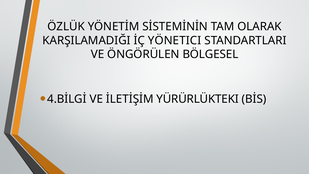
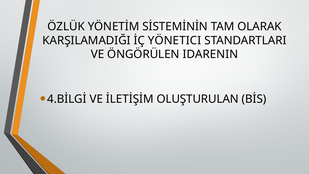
BÖLGESEL: BÖLGESEL -> IDARENIN (210, 54)
YÜRÜRLÜKTEKI: YÜRÜRLÜKTEKI -> OLUŞTURULAN (198, 99)
